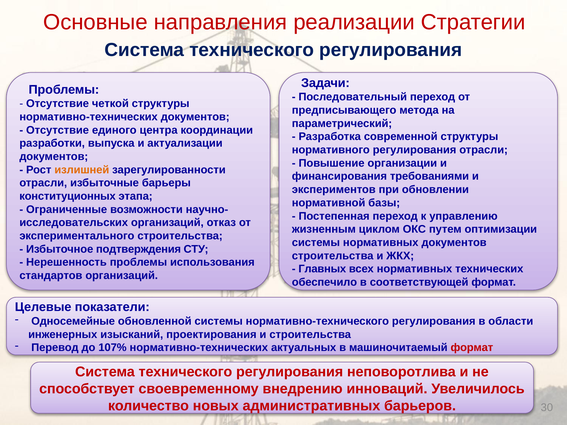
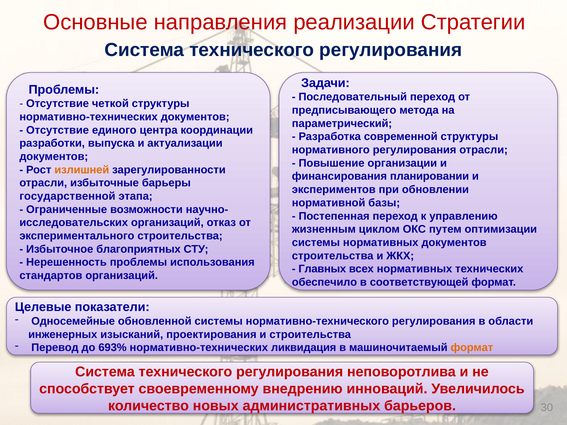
требованиями: требованиями -> планировании (430, 176)
конституционных: конституционных -> государственной (67, 196)
подтверждения: подтверждения -> благоприятных (138, 249)
107%: 107% -> 693% (113, 348)
актуальных: актуальных -> ликвидация (304, 348)
формат colour: red -> orange (472, 348)
